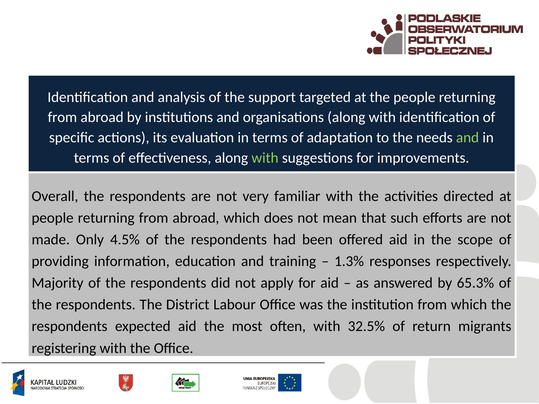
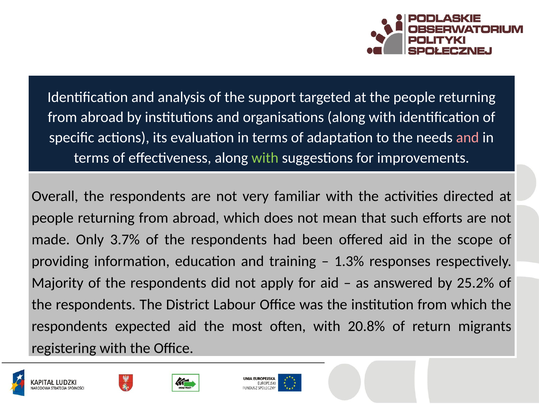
and colour: light green -> pink (468, 138)
4.5%: 4.5% -> 3.7% (125, 240)
65.3%: 65.3% -> 25.2% (475, 283)
32.5%: 32.5% -> 20.8% (366, 327)
